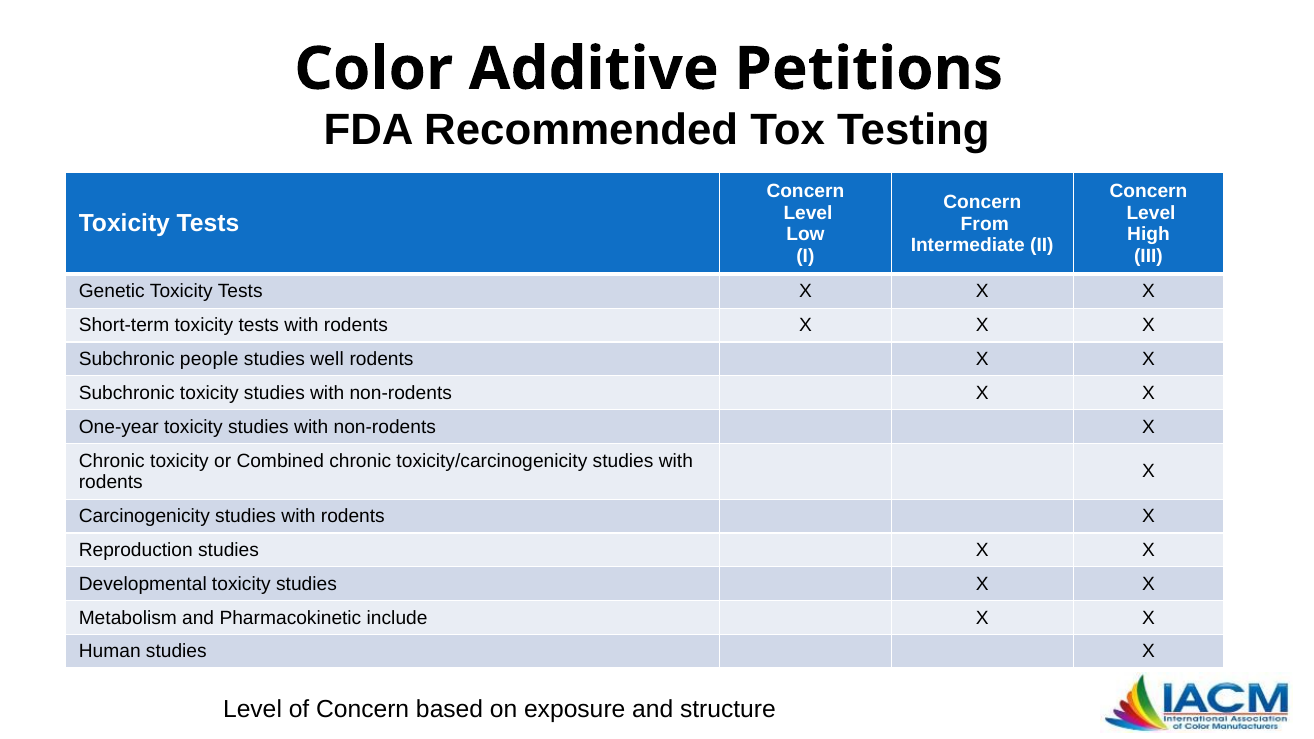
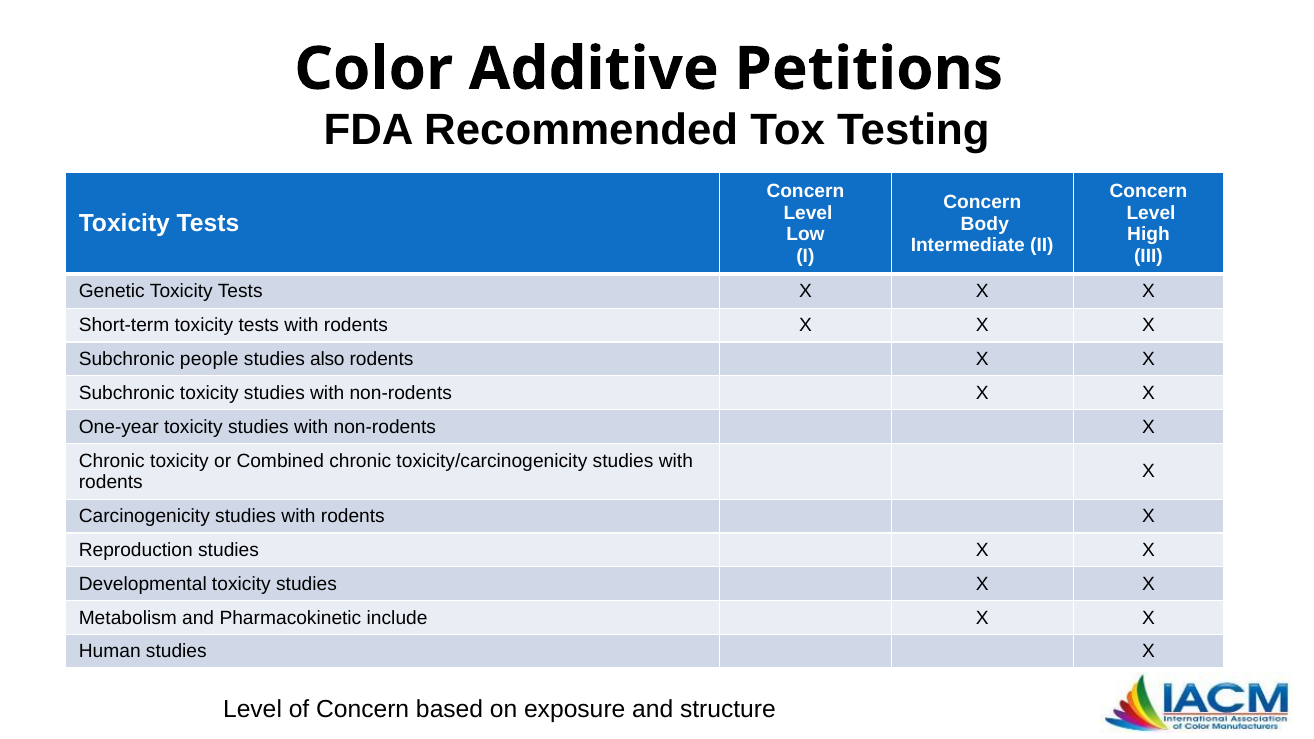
From: From -> Body (985, 224)
well: well -> also (327, 359)
